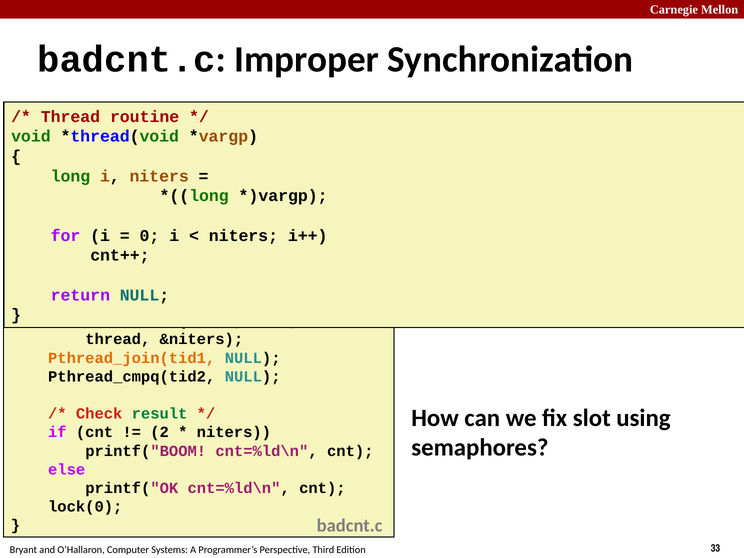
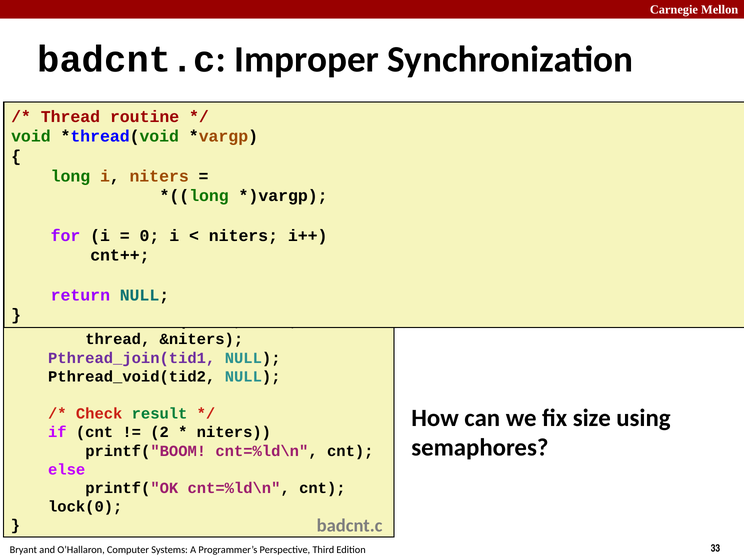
Pthread_join(tid1 colour: orange -> purple (132, 358)
Pthread_cmpq(tid2: Pthread_cmpq(tid2 -> Pthread_void(tid2 (132, 376)
slot: slot -> size (592, 418)
